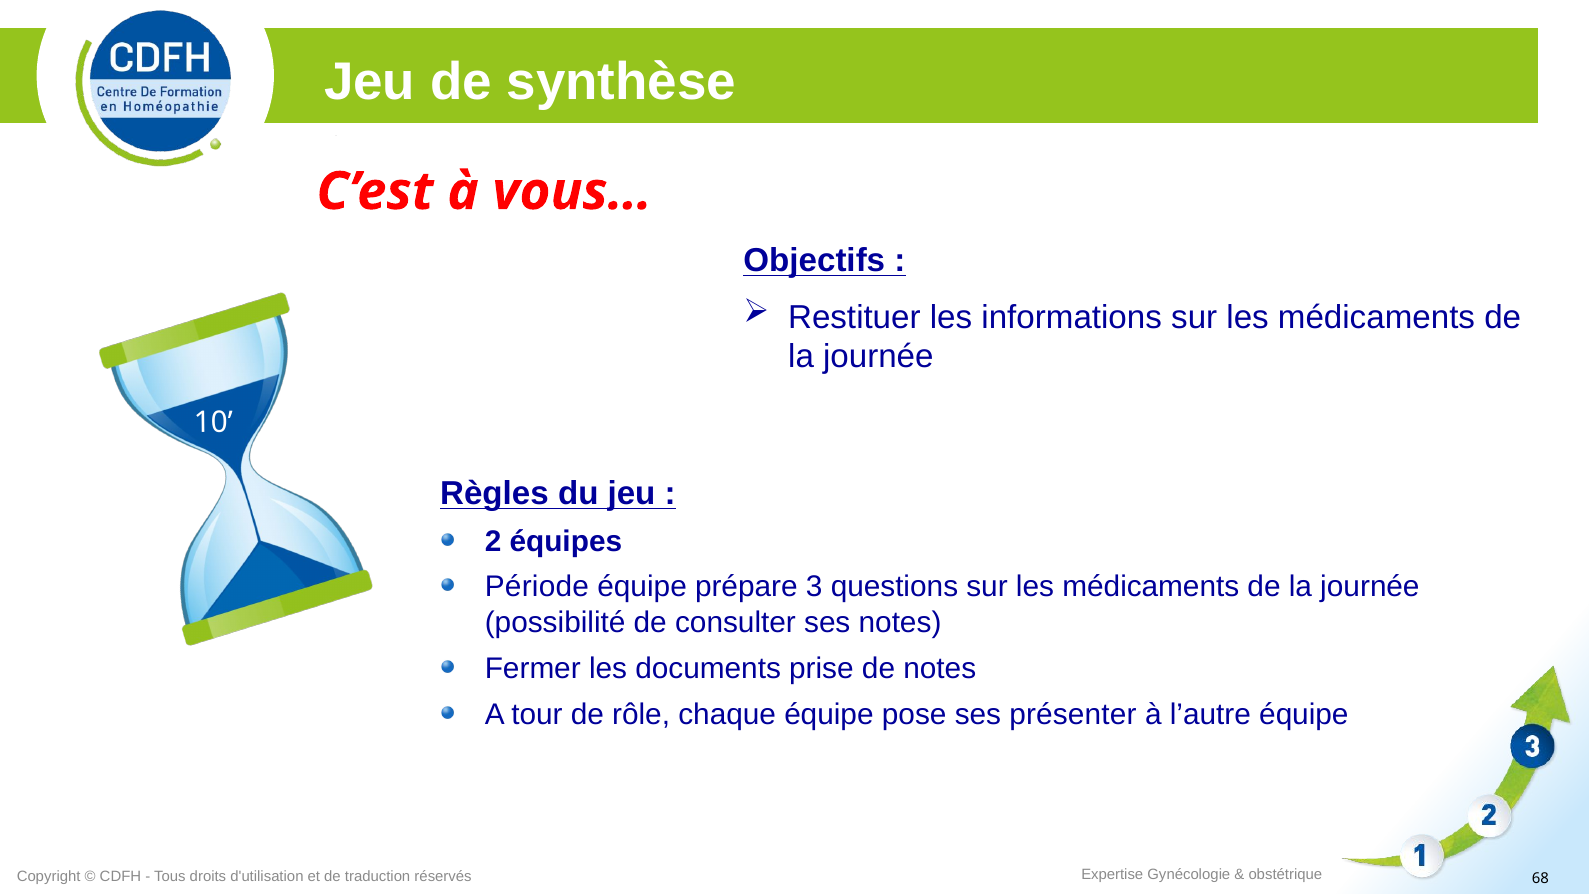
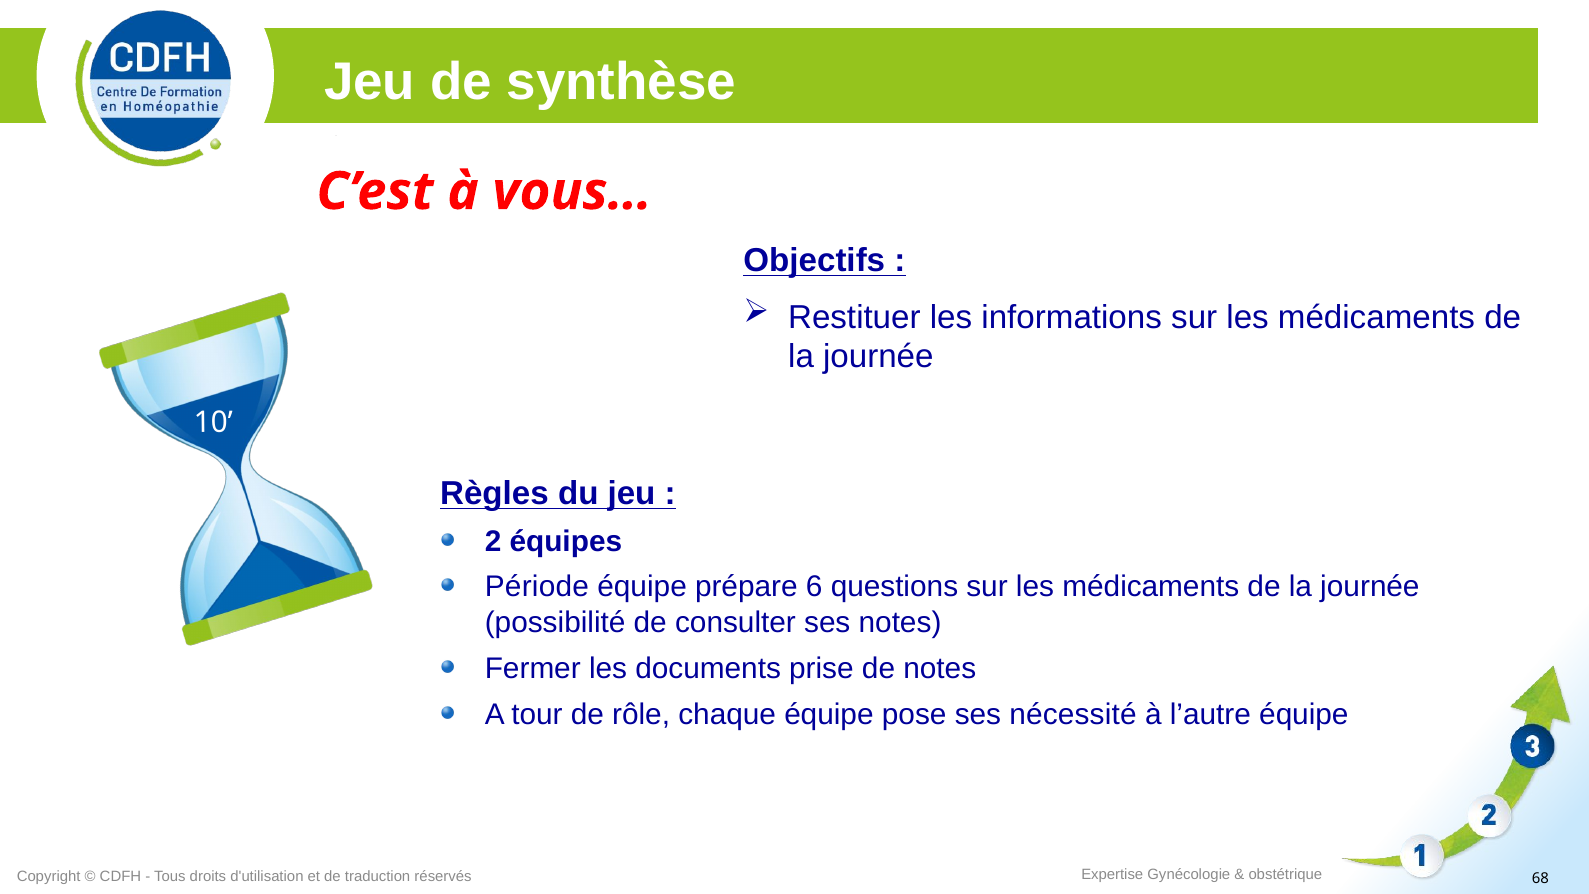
3: 3 -> 6 (814, 587)
présenter: présenter -> nécessité (1073, 714)
